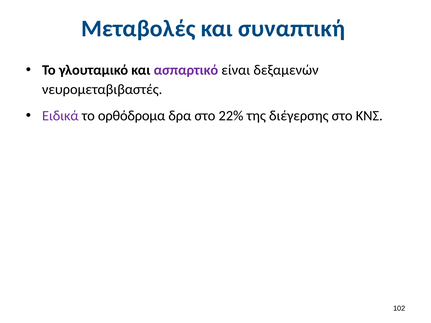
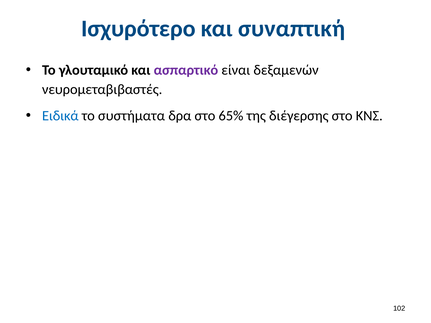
Μεταβολές: Μεταβολές -> Ισχυρότερο (138, 29)
Ειδικά colour: purple -> blue (60, 116)
ορθόδρομα: ορθόδρομα -> συστήματα (131, 116)
22%: 22% -> 65% (231, 116)
